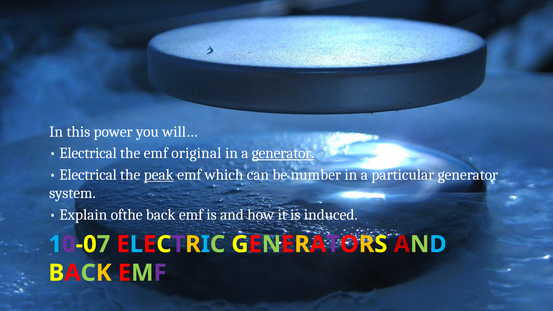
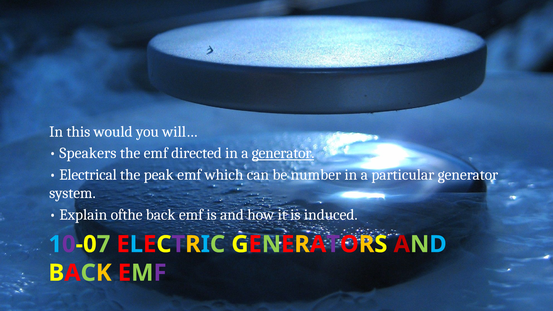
power: power -> would (113, 132)
Electrical: Electrical -> Speakers (88, 153)
original: original -> directed (196, 153)
peak underline: present -> none (159, 175)
